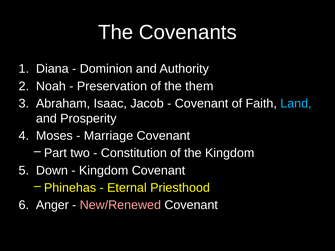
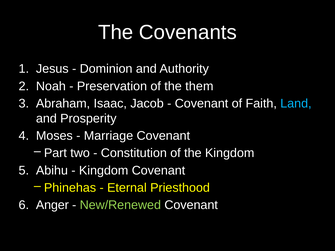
Diana: Diana -> Jesus (52, 69)
Down: Down -> Abihu (52, 171)
New/Renewed colour: pink -> light green (120, 205)
